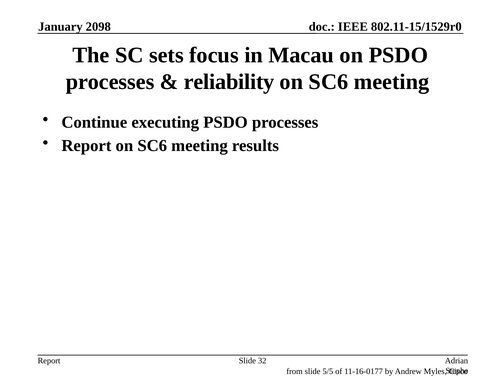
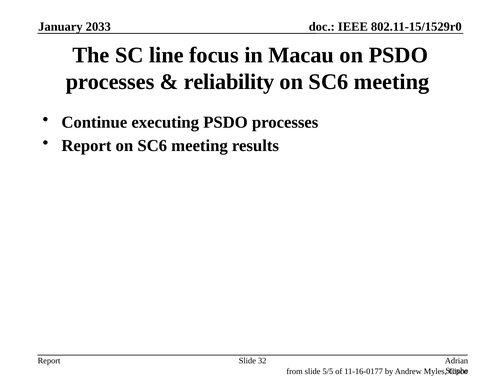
2098: 2098 -> 2033 (98, 27)
sets: sets -> line (166, 55)
